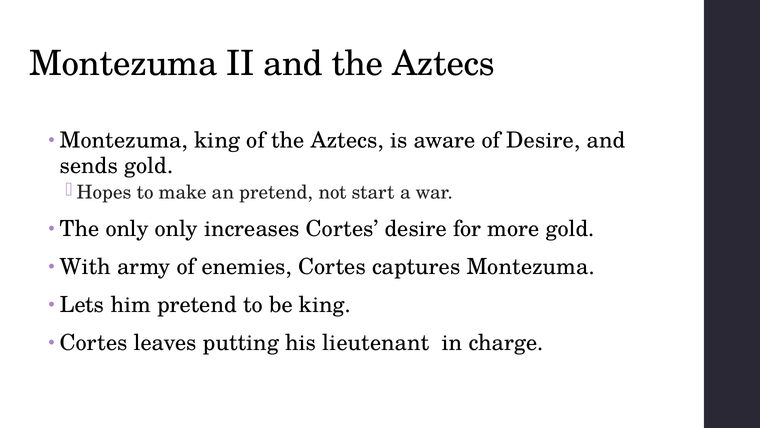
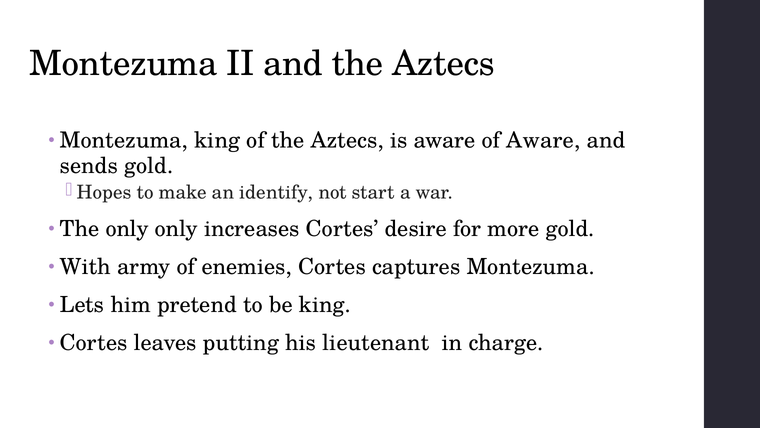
of Desire: Desire -> Aware (543, 140)
an pretend: pretend -> identify (276, 192)
